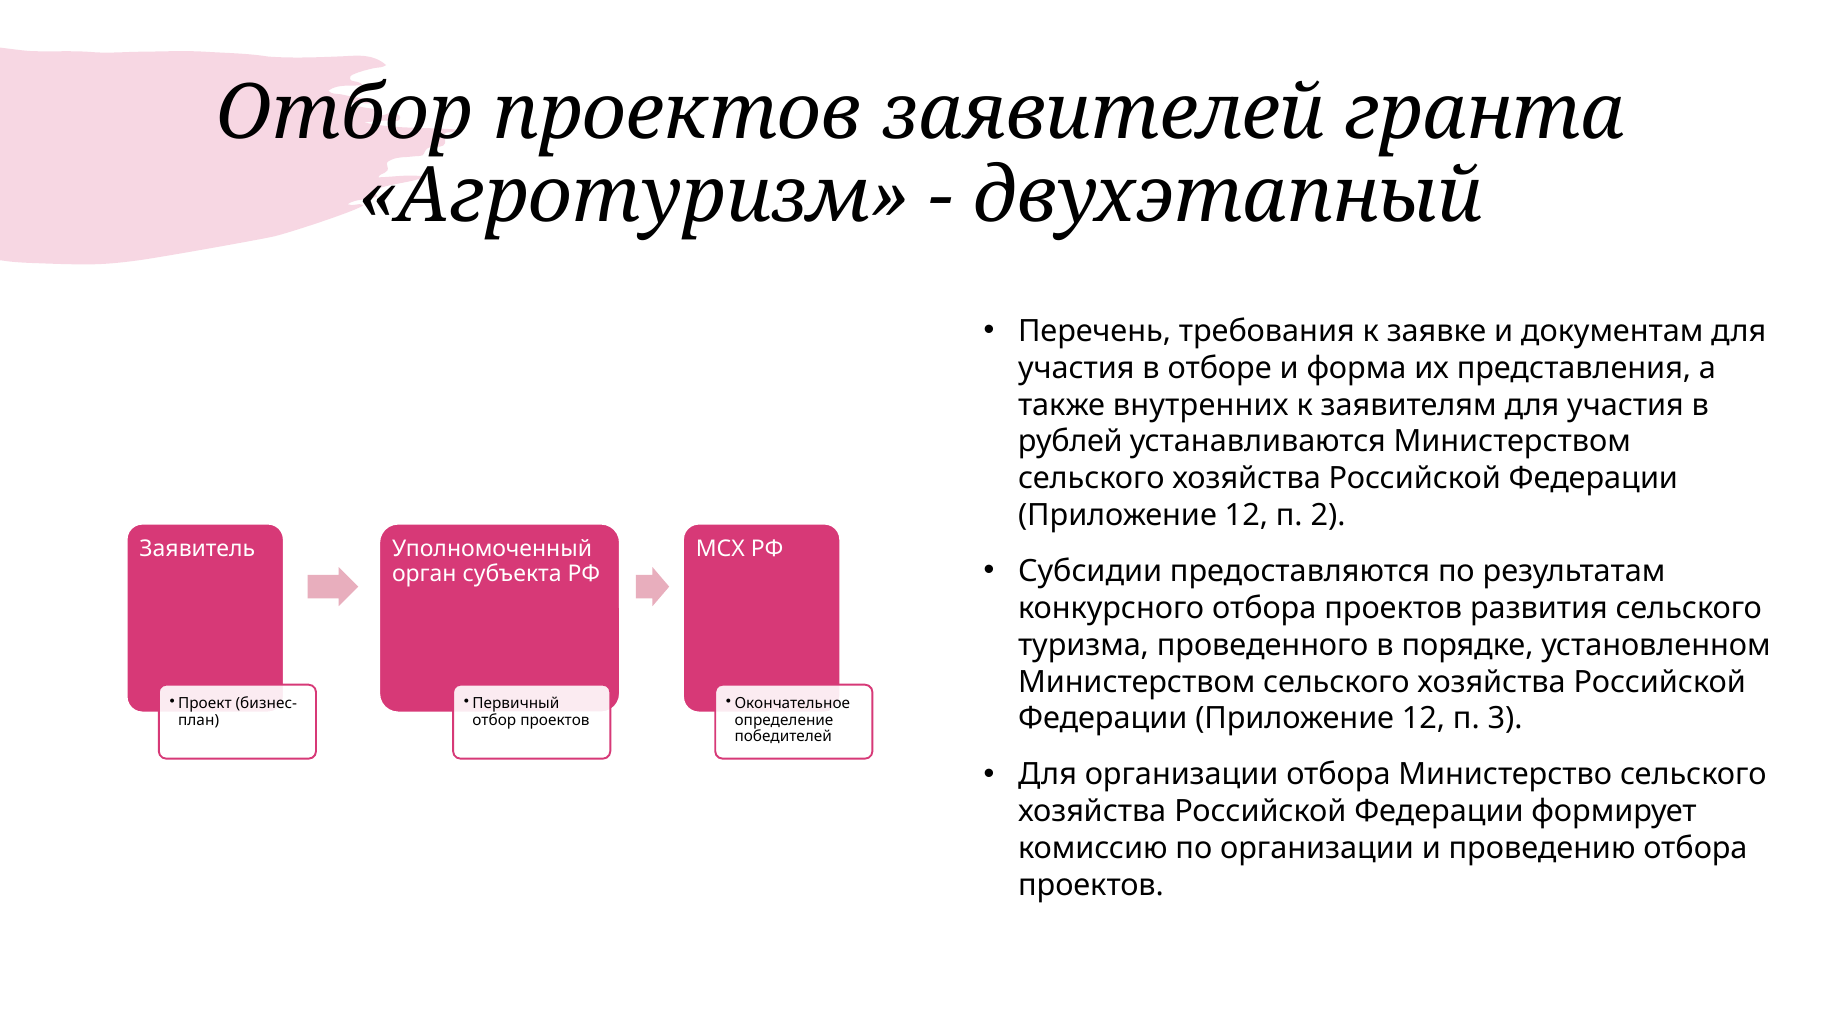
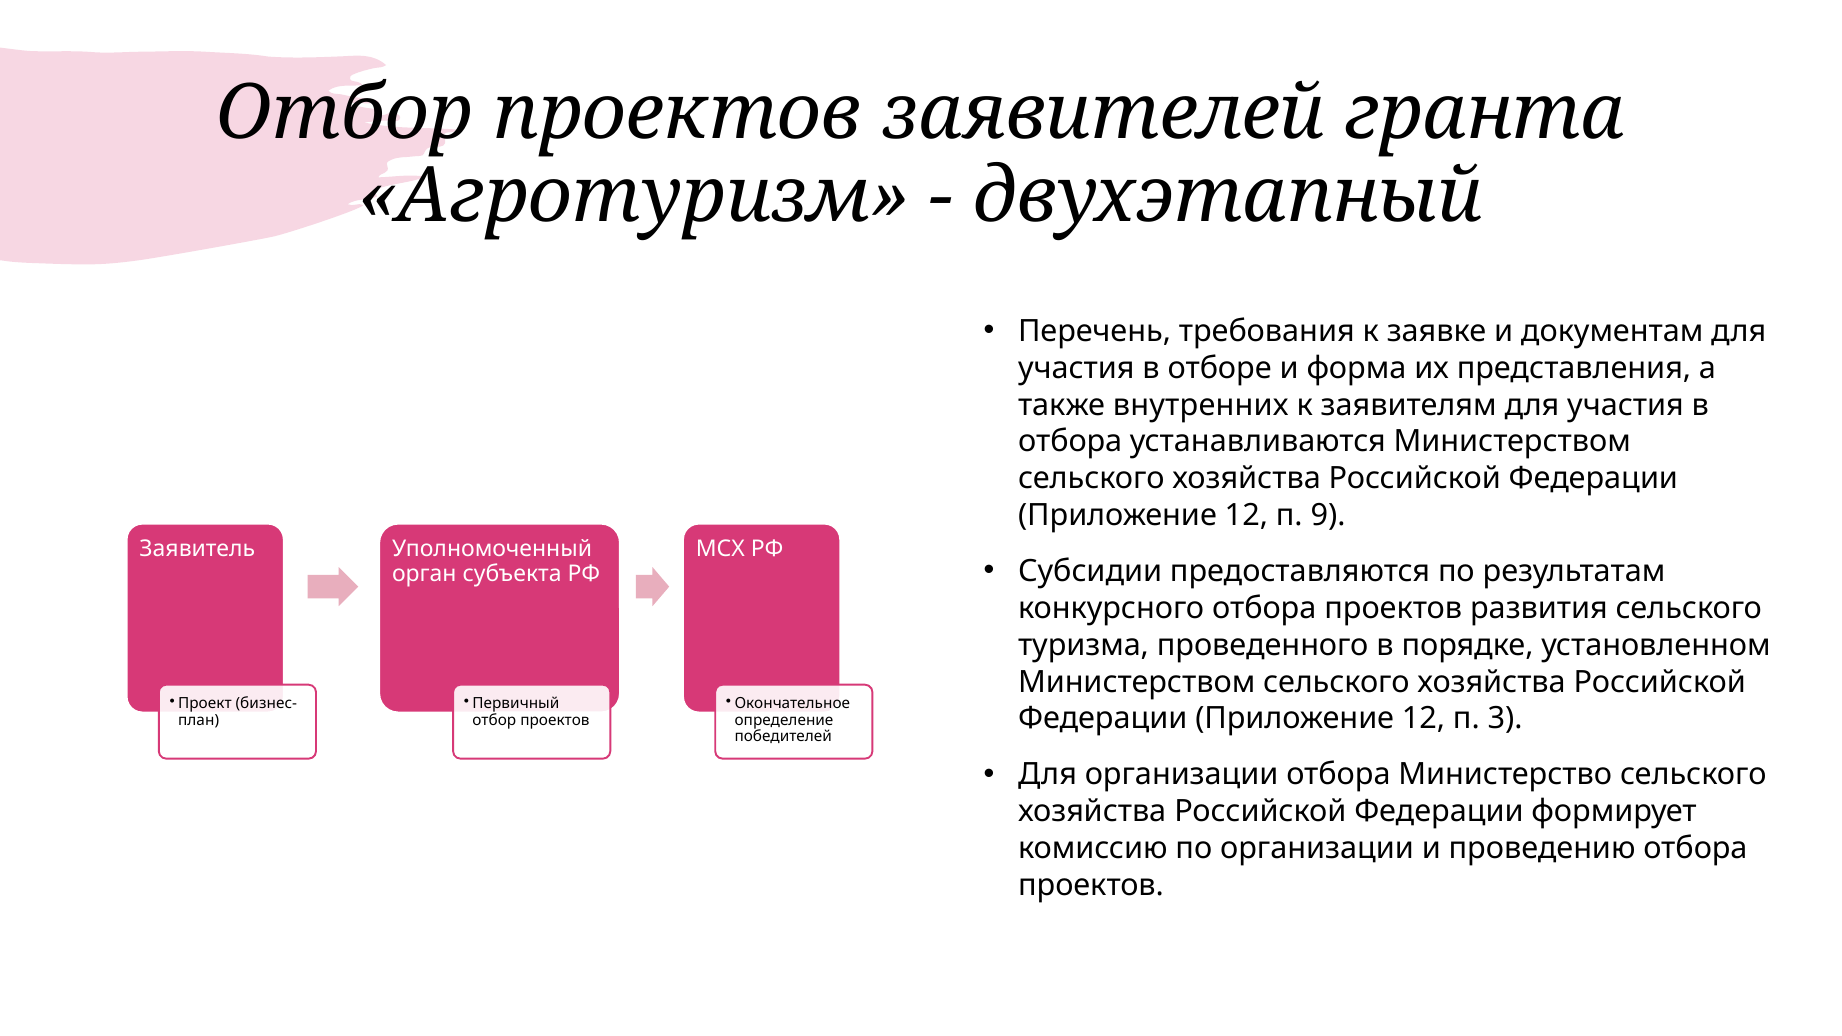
рублей: рублей -> отбора (1070, 442)
2: 2 -> 9 (1328, 515)
